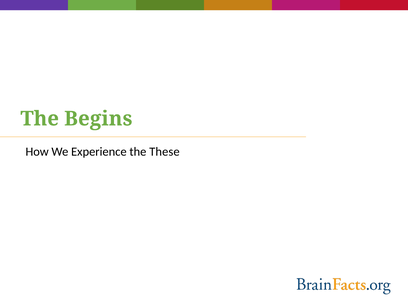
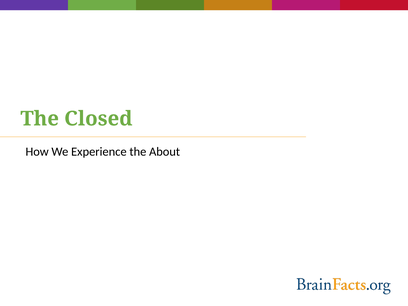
Begins: Begins -> Closed (98, 119)
These: These -> About (165, 152)
